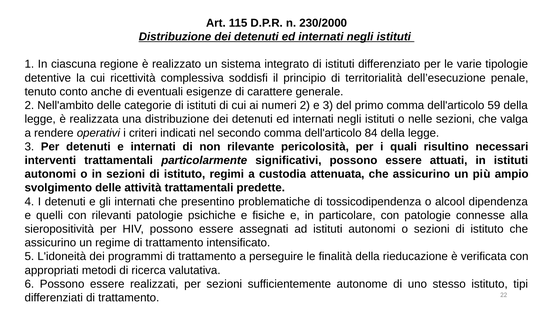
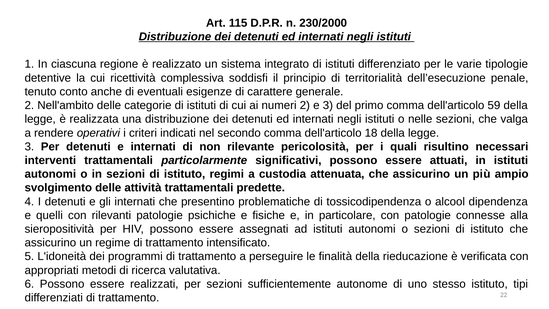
84: 84 -> 18 (371, 133)
